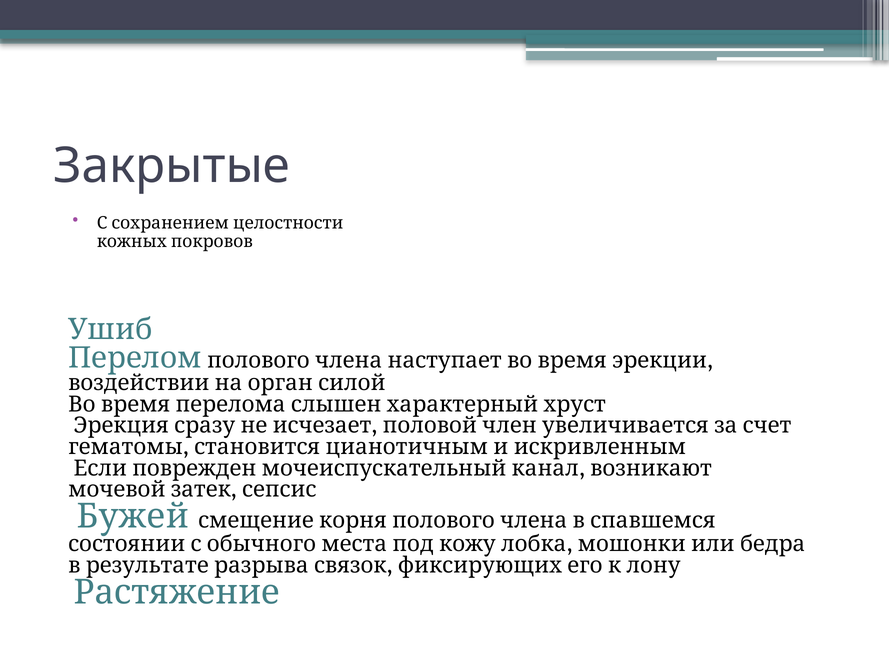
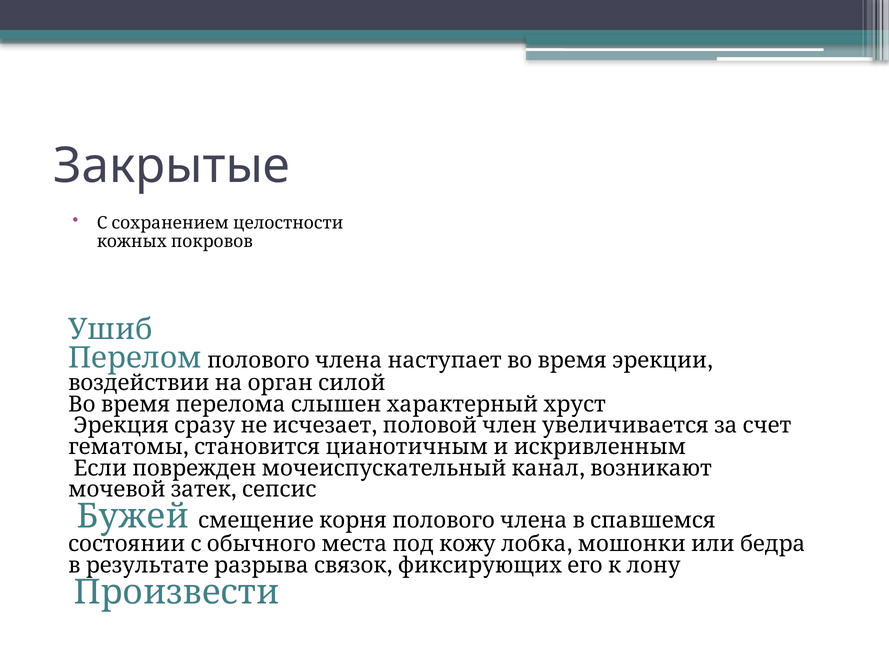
Растяжение: Растяжение -> Произвести (177, 593)
